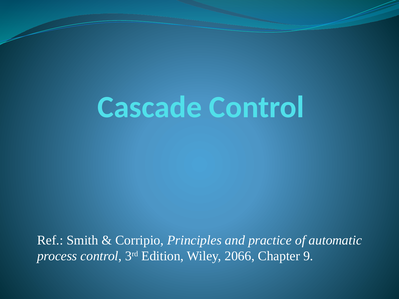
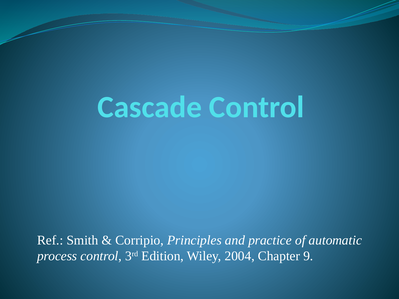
2066: 2066 -> 2004 (240, 256)
